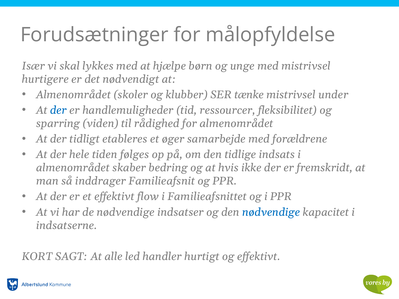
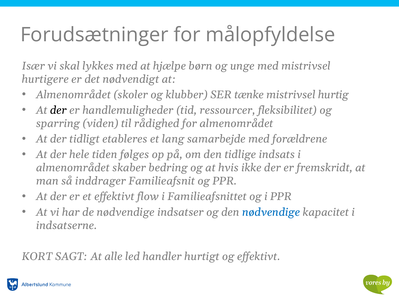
under: under -> hurtig (333, 95)
der colour: blue -> black (58, 110)
øger: øger -> lang (173, 139)
